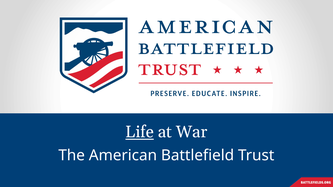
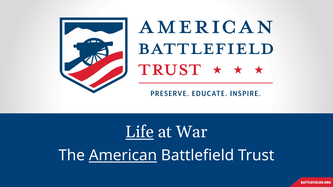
American underline: none -> present (123, 156)
